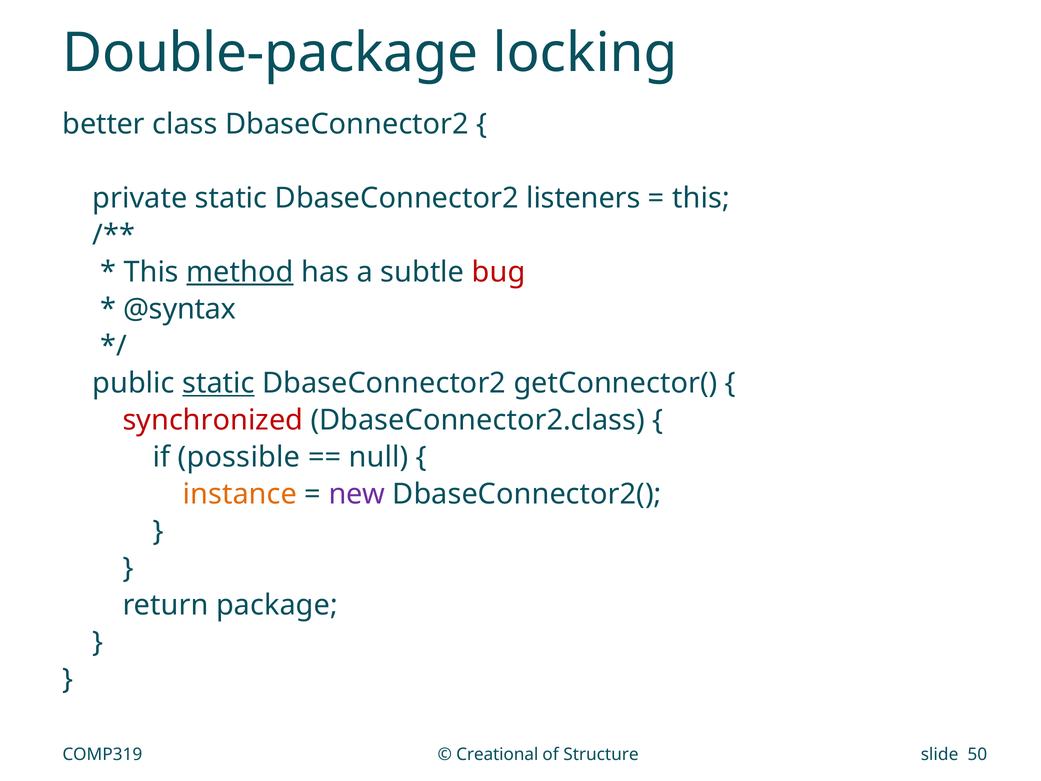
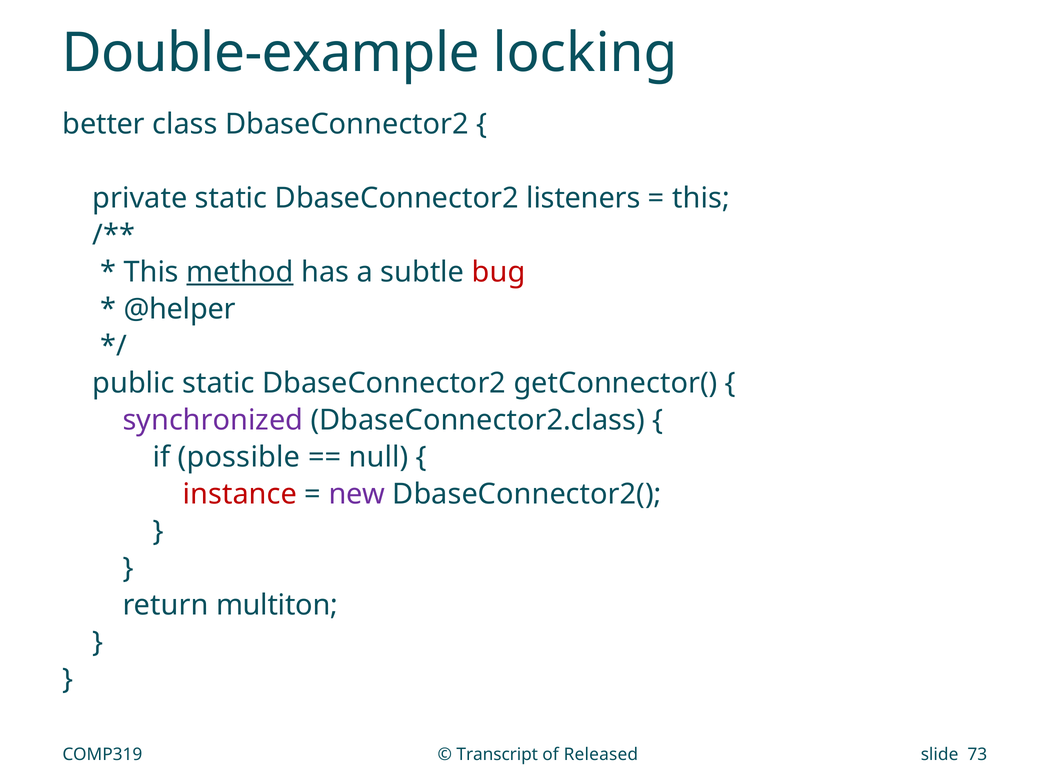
Double-package: Double-package -> Double-example (271, 53)
@syntax: @syntax -> @helper (180, 309)
static underline: present -> none (218, 383)
synchronized colour: red -> purple (213, 420)
instance colour: orange -> red (240, 494)
package: package -> multiton (277, 605)
Creational: Creational -> Transcript (497, 754)
Structure: Structure -> Released (601, 754)
50: 50 -> 73 (977, 754)
